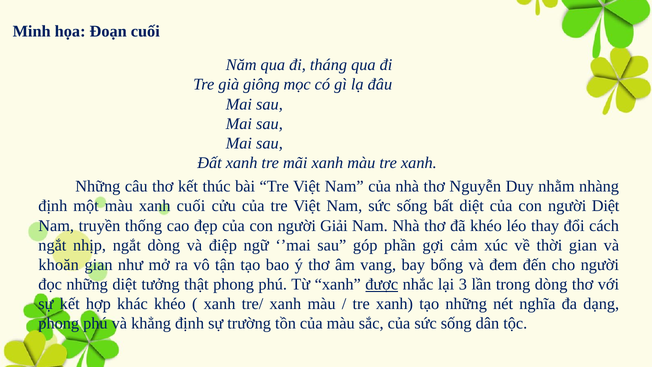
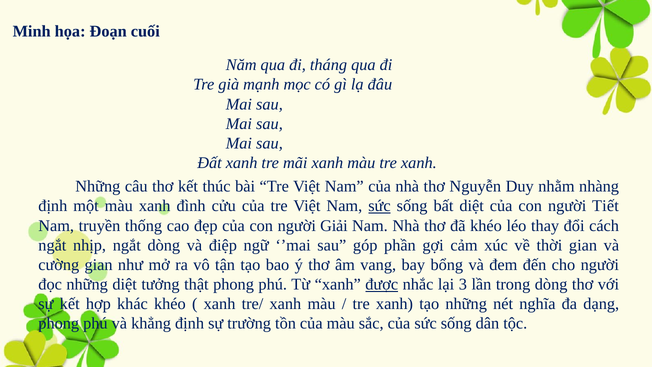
giông: giông -> mạnh (261, 84)
xanh cuối: cuối -> đình (191, 206)
sức underline: none -> present (379, 206)
người Diệt: Diệt -> Tiết (605, 206)
khoăn: khoăn -> cường (59, 265)
